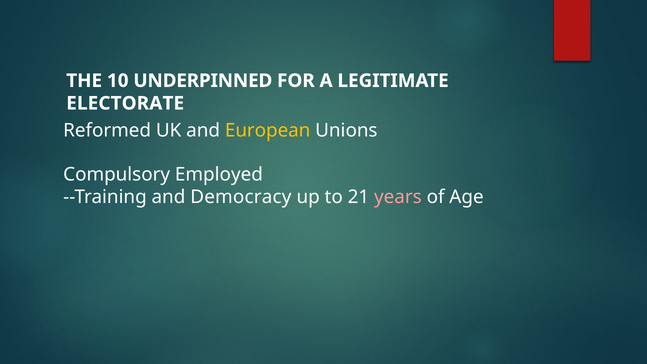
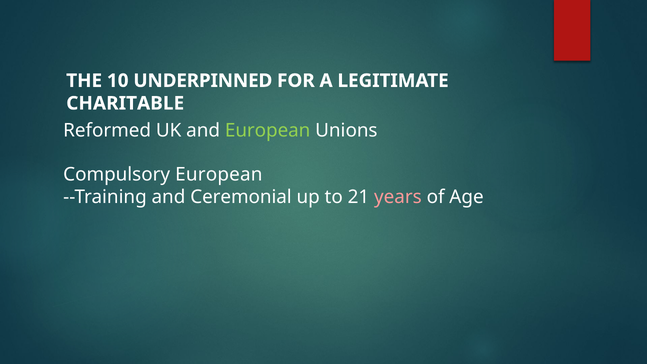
ELECTORATE: ELECTORATE -> CHARITABLE (125, 103)
European colour: yellow -> light green (268, 131)
Compulsory Employed: Employed -> European (219, 175)
Democracy: Democracy -> Ceremonial (241, 197)
